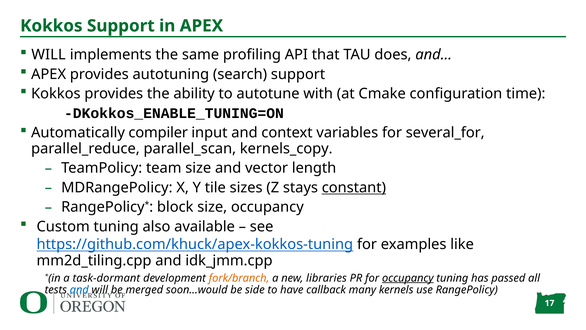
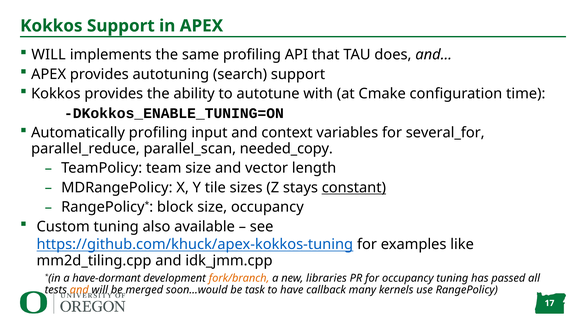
Automatically compiler: compiler -> profiling (158, 133)
kernels_copy: kernels_copy -> needed_copy (286, 148)
task-dormant: task-dormant -> have-dormant (106, 278)
occupancy underline: present -> none (408, 278)
and colour: blue -> orange (79, 290)
side: side -> task (255, 290)
